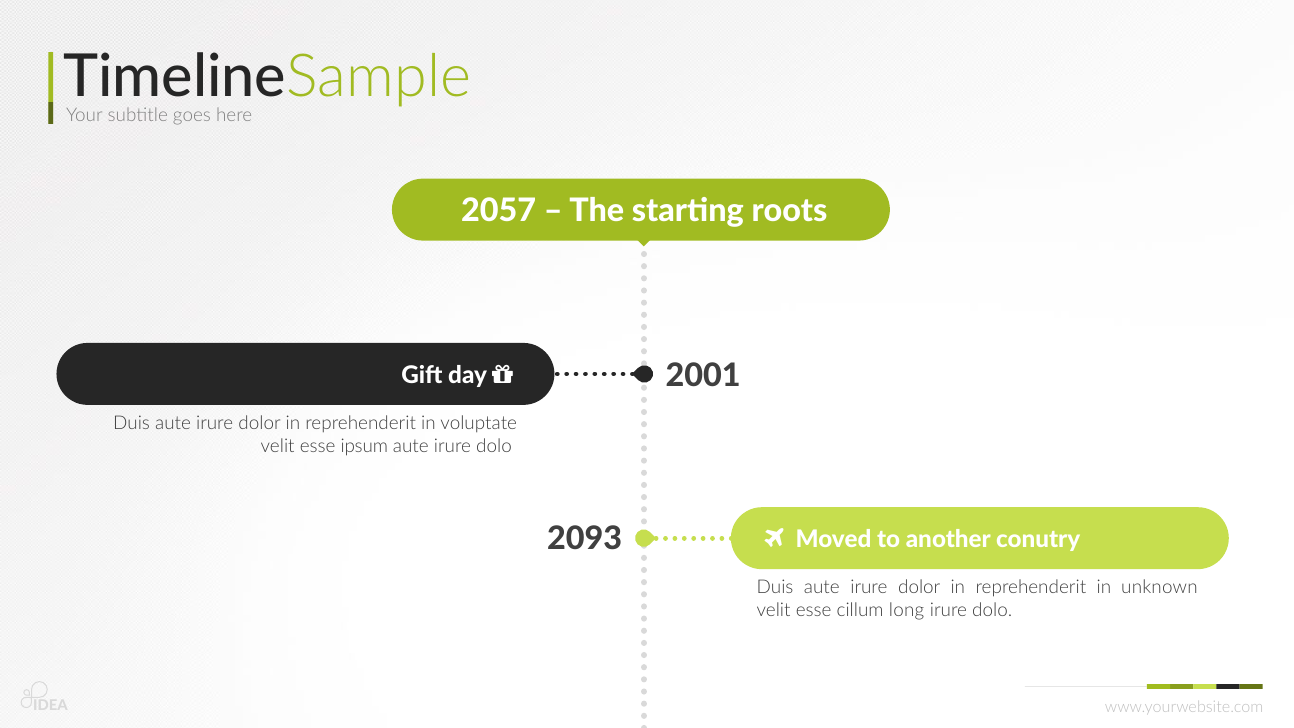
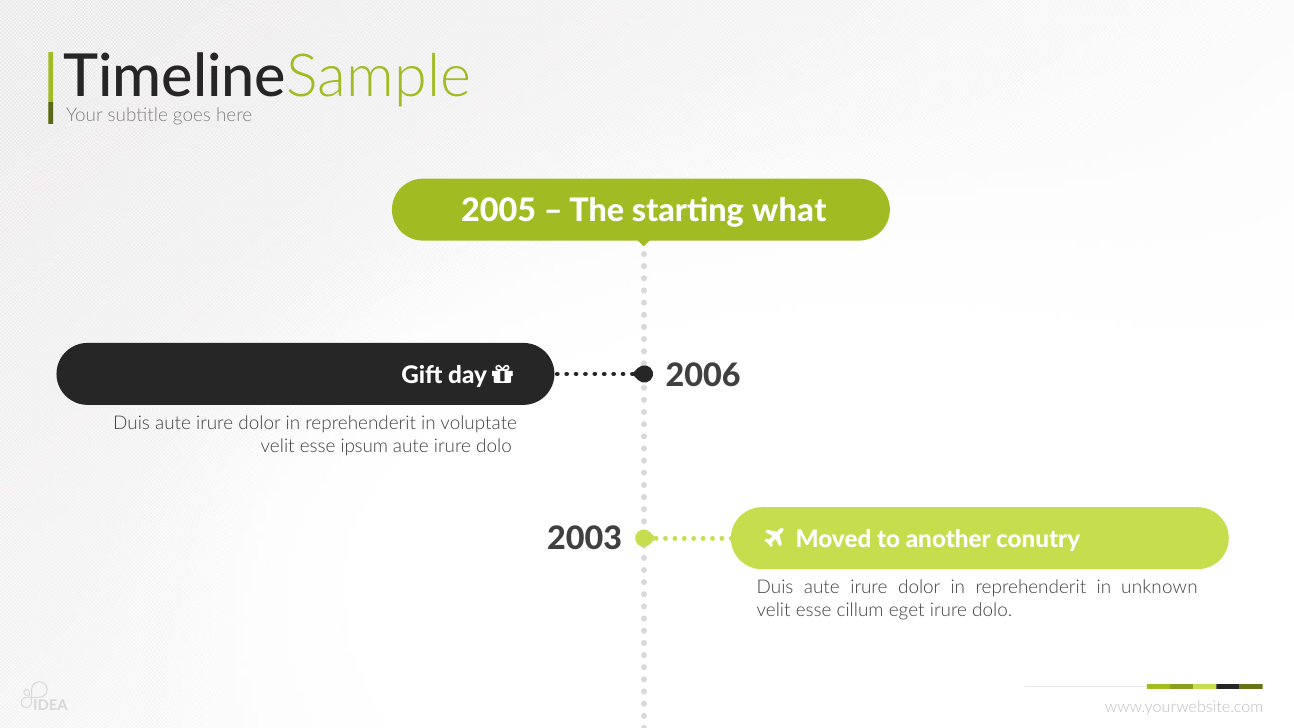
2057: 2057 -> 2005 (499, 211)
roots: roots -> what (789, 211)
2001: 2001 -> 2006 (703, 376)
2093: 2093 -> 2003 (585, 538)
long: long -> eget (907, 610)
